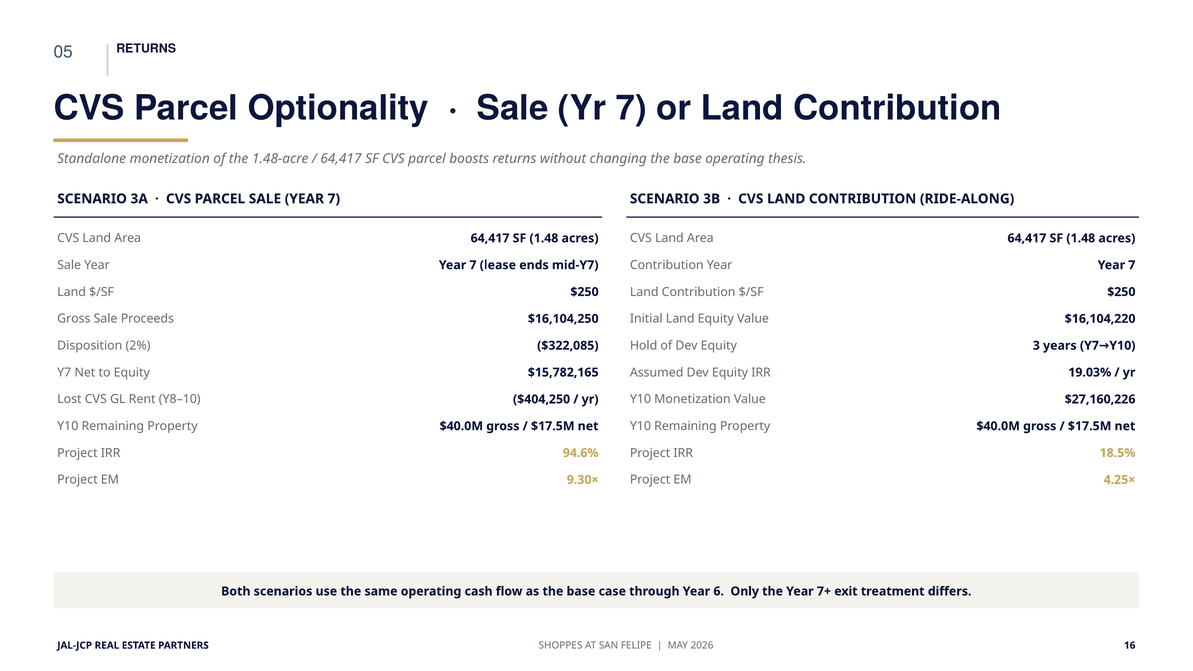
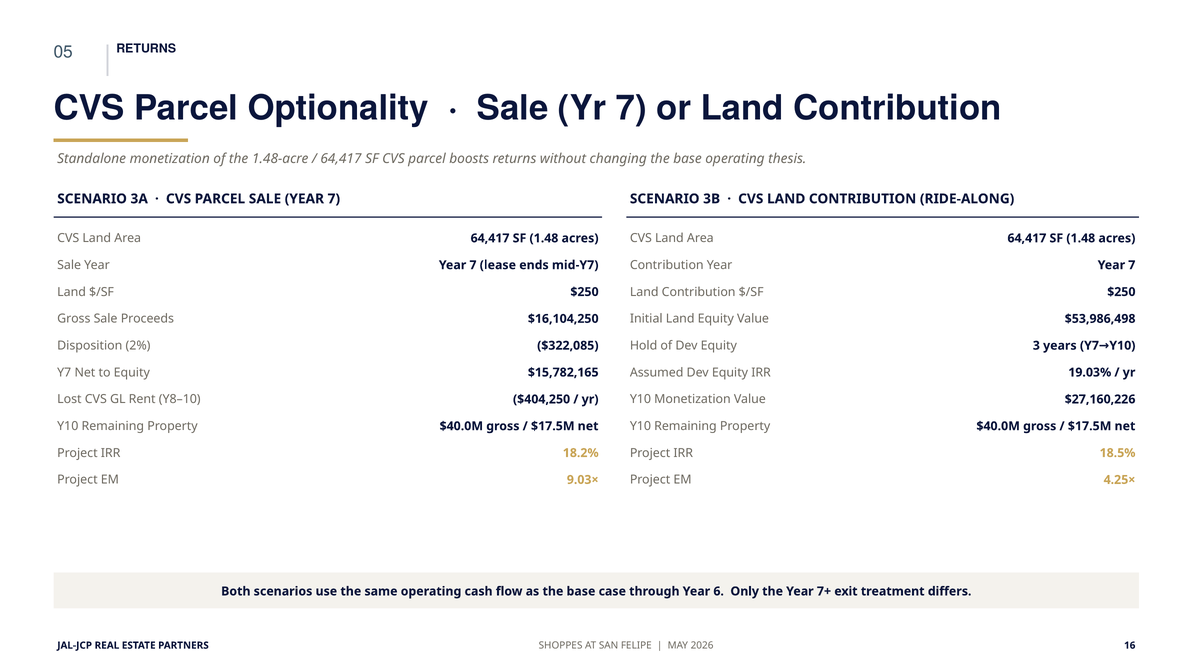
$16,104,220: $16,104,220 -> $53,986,498 (1100, 319)
94.6%: 94.6% -> 18.2% (581, 453)
9.30×: 9.30× -> 9.03× (583, 480)
